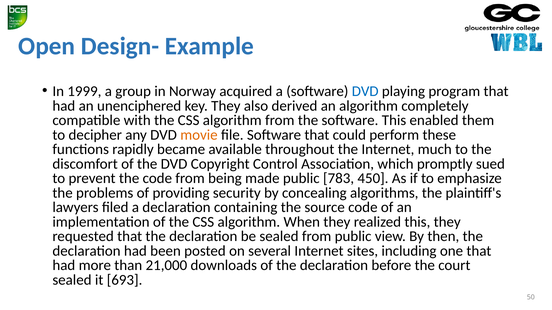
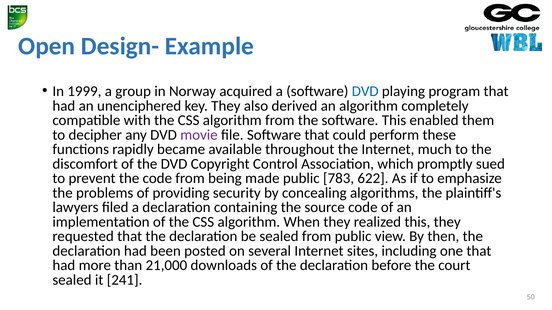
movie colour: orange -> purple (199, 135)
450: 450 -> 622 (373, 179)
693: 693 -> 241 (125, 280)
